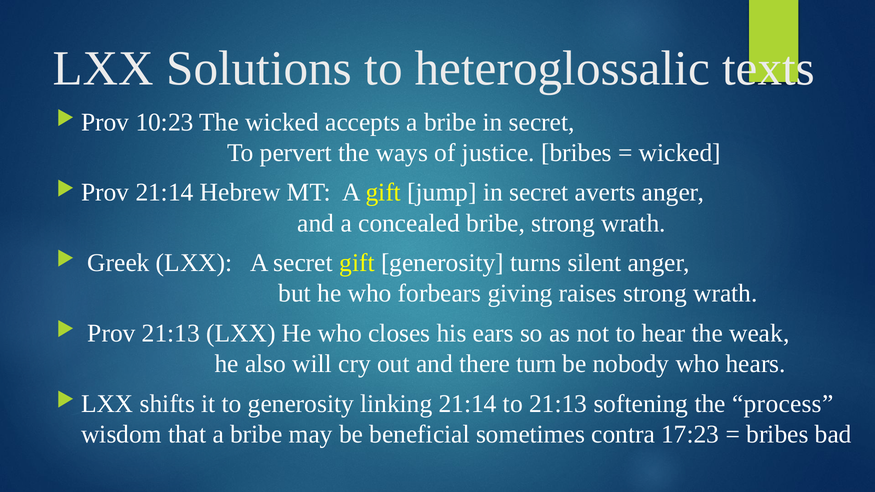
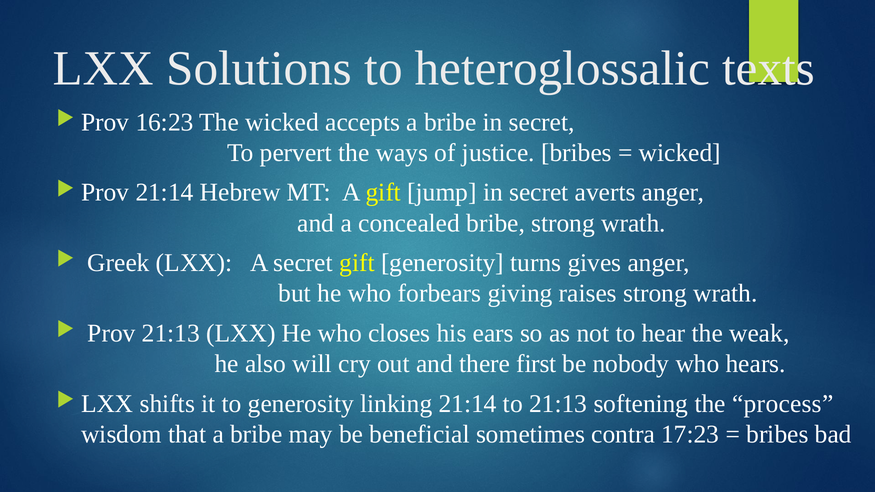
10:23: 10:23 -> 16:23 (165, 122)
silent: silent -> gives (594, 263)
turn: turn -> first (536, 364)
